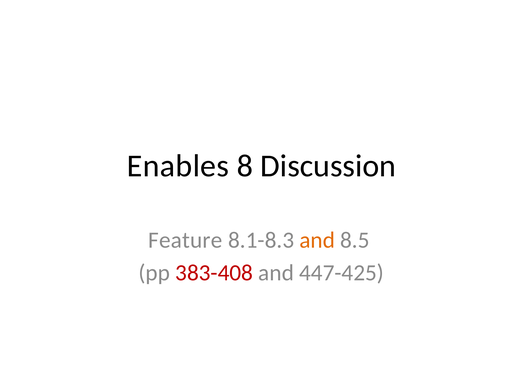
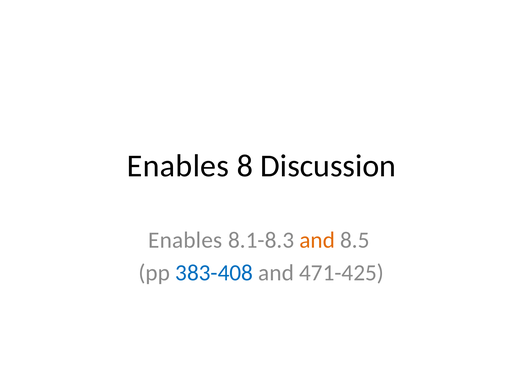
Feature: Feature -> Enables (185, 240)
383-408 colour: red -> blue (214, 273)
447-425: 447-425 -> 471-425 (342, 273)
